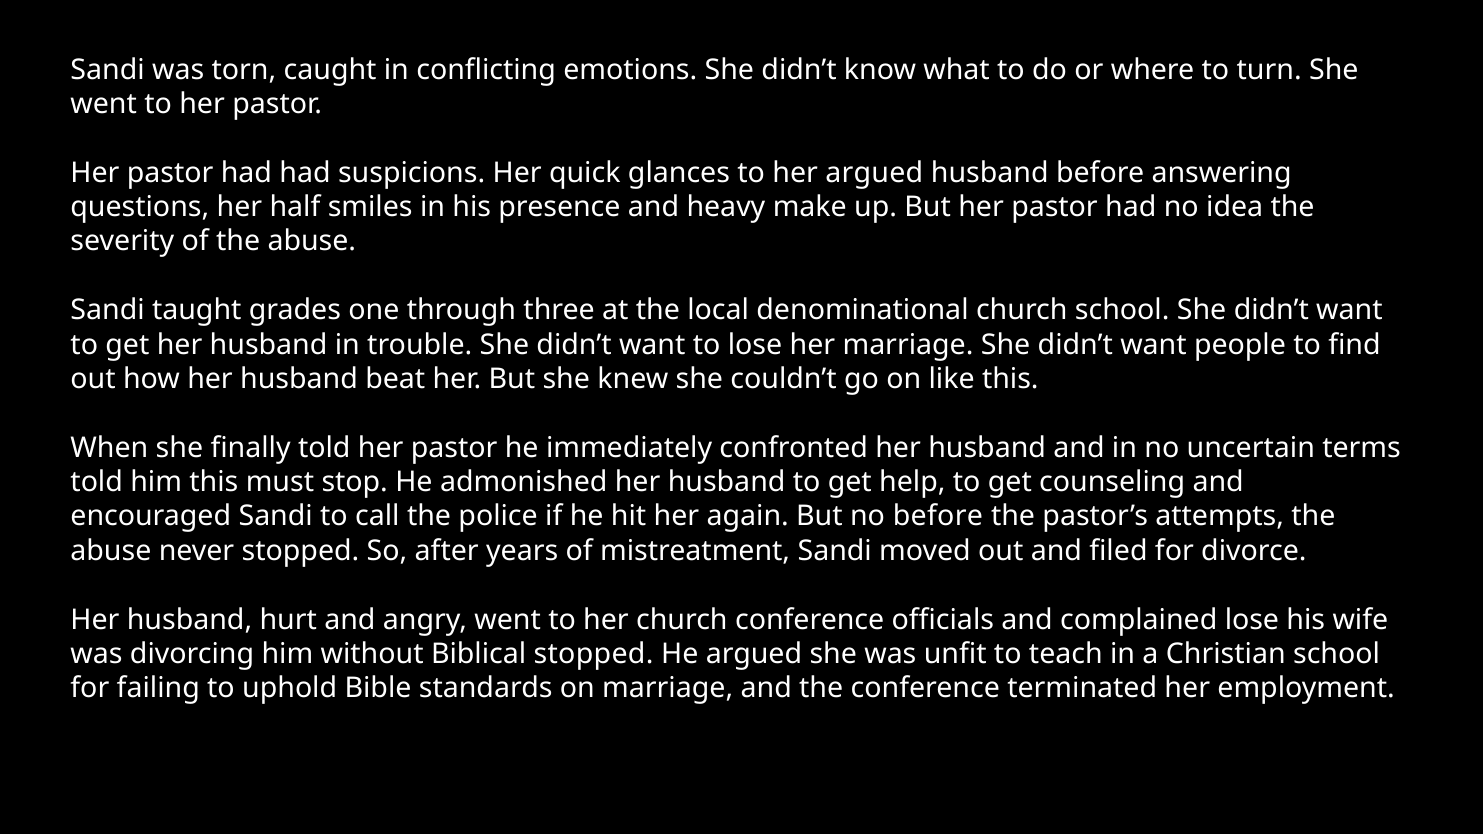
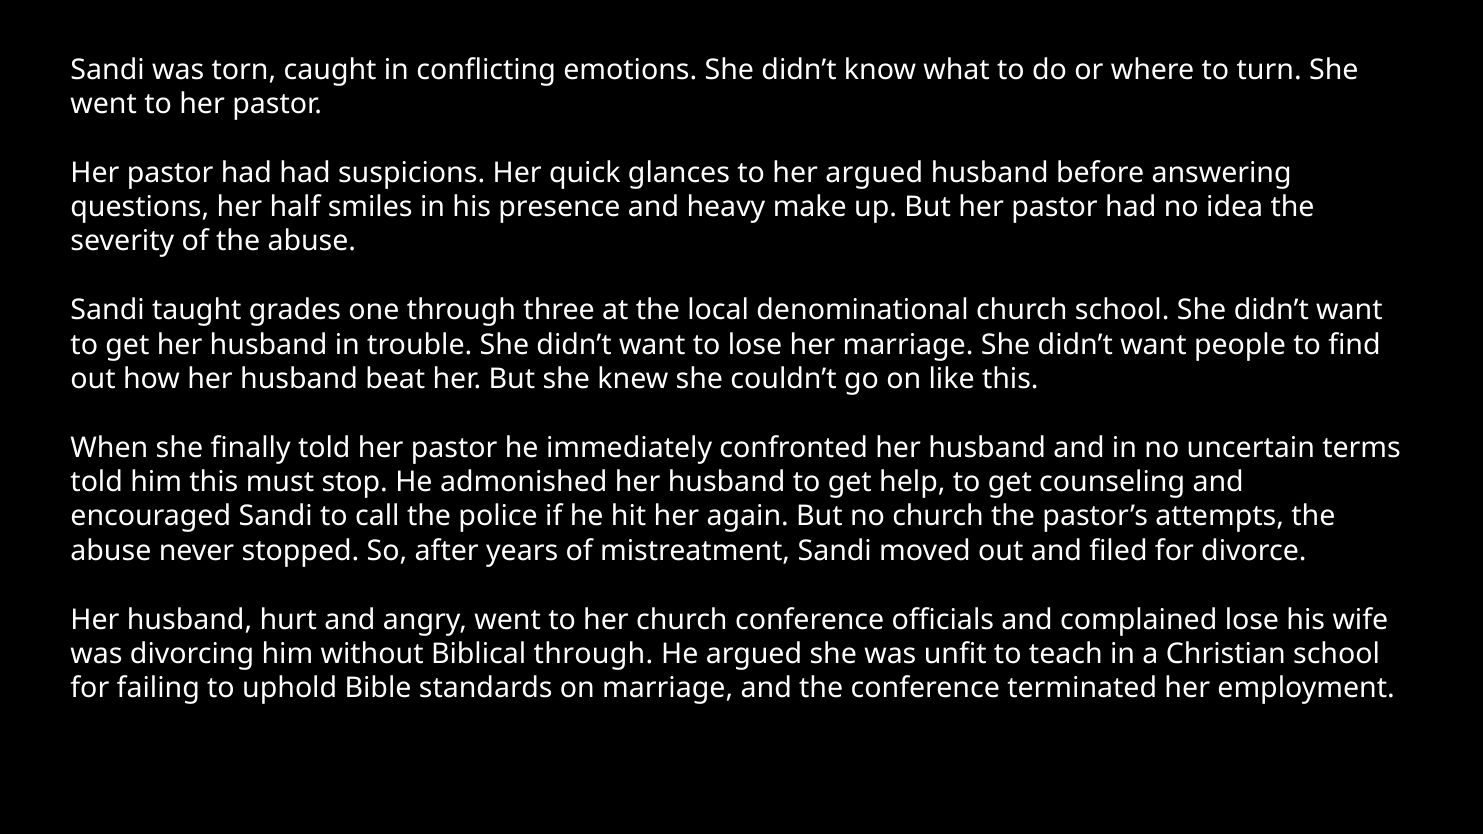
no before: before -> church (938, 517)
Biblical stopped: stopped -> through (594, 654)
